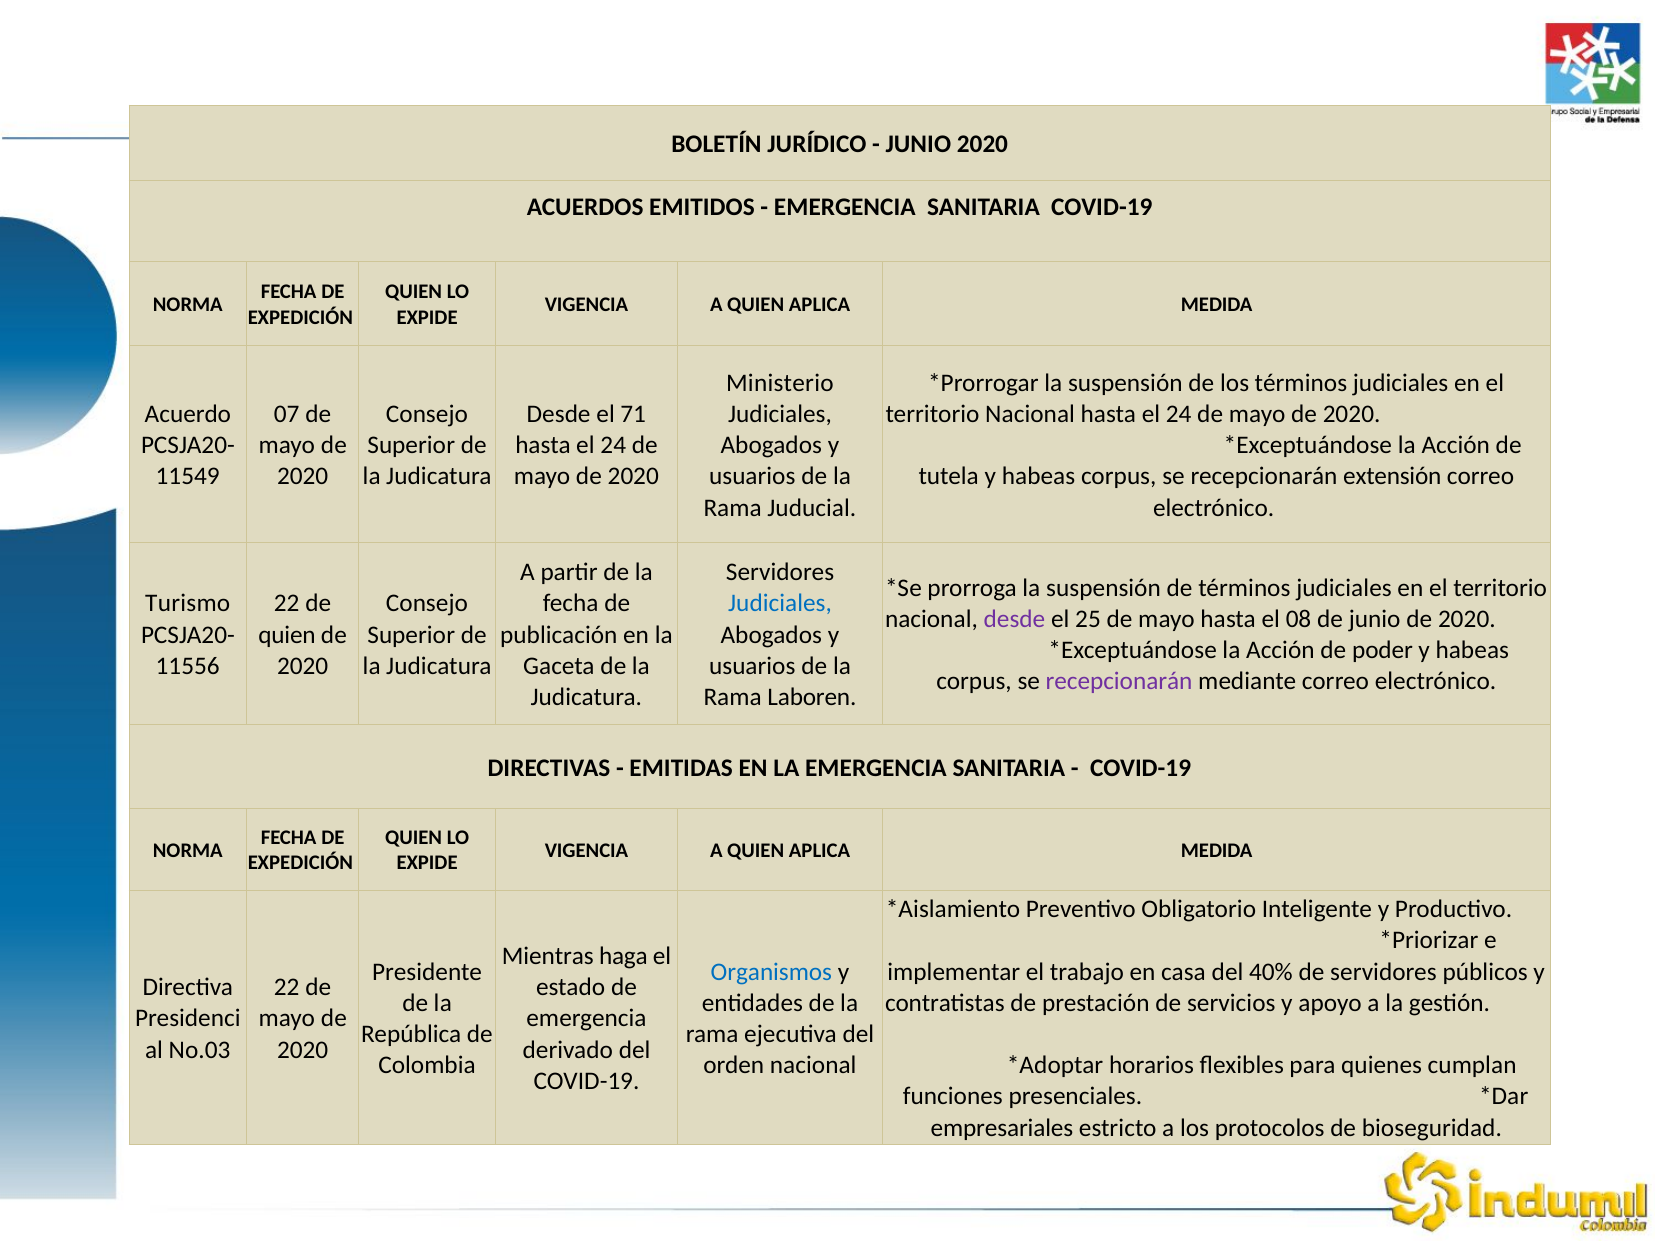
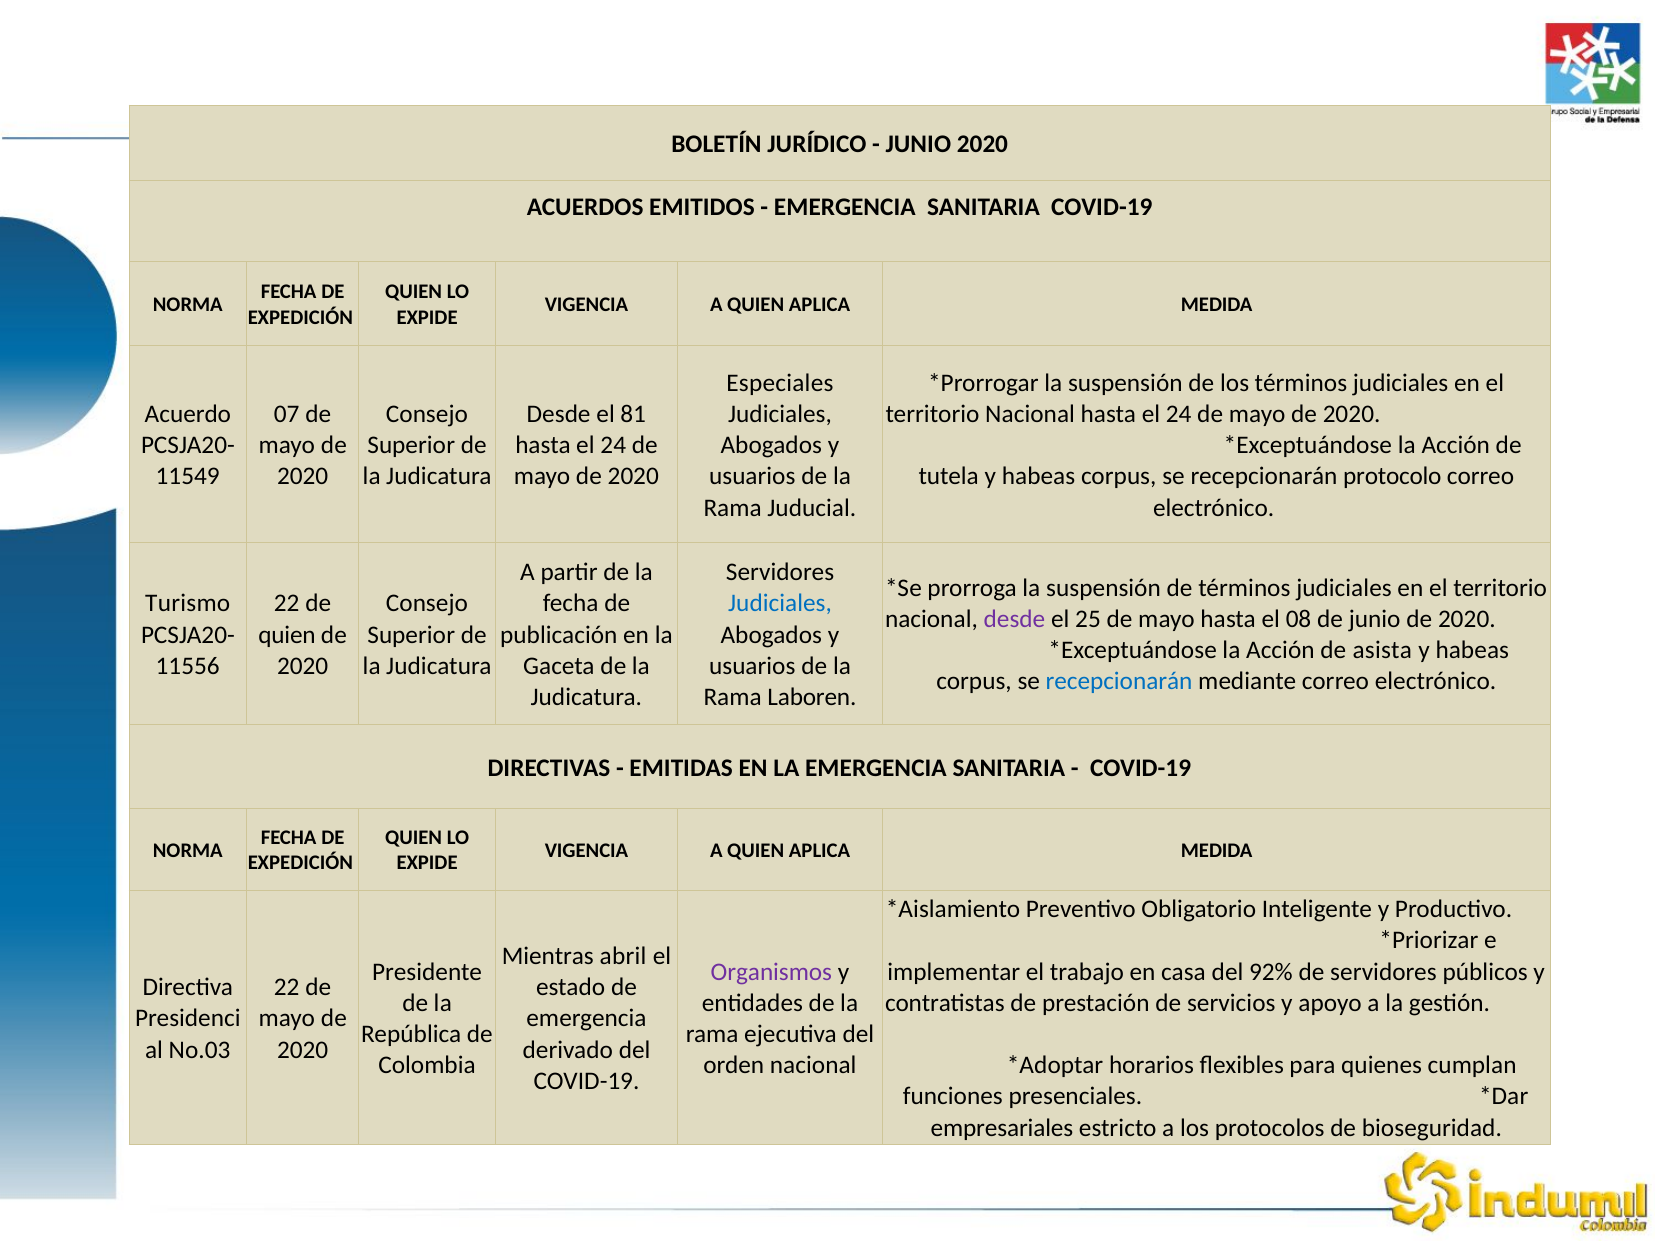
Ministerio: Ministerio -> Especiales (780, 383)
71: 71 -> 81 (633, 414)
extensión: extensión -> protocolo (1392, 477)
poder: poder -> asista (1382, 651)
recepcionarán colour: purple -> blue (1119, 682)
haga: haga -> abril (623, 956)
Organismos colour: blue -> purple (771, 972)
40%: 40% -> 92% (1271, 972)
